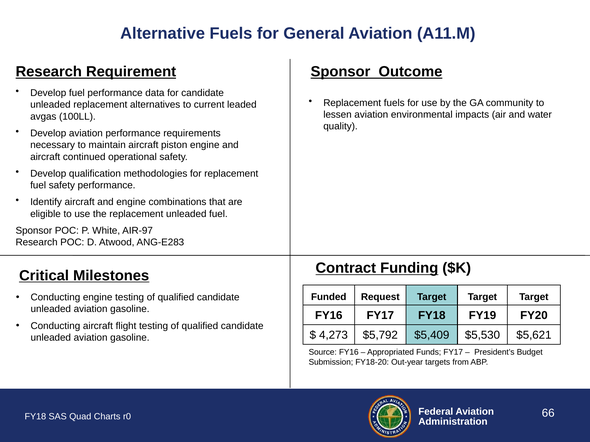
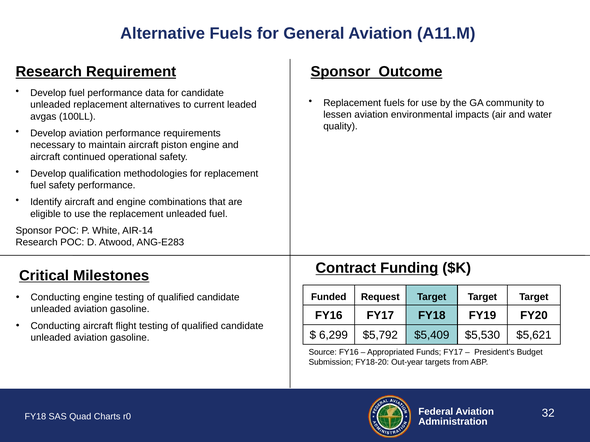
AIR-97: AIR-97 -> AIR-14 (138, 231)
4,273: 4,273 -> 6,299 (333, 335)
66: 66 -> 32 (548, 414)
